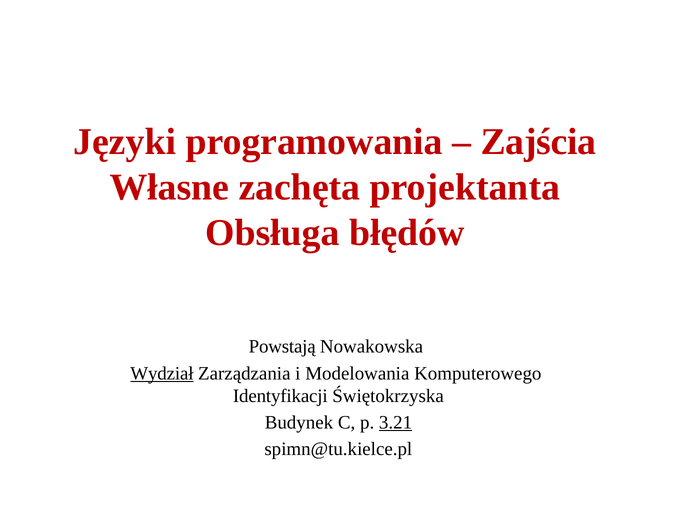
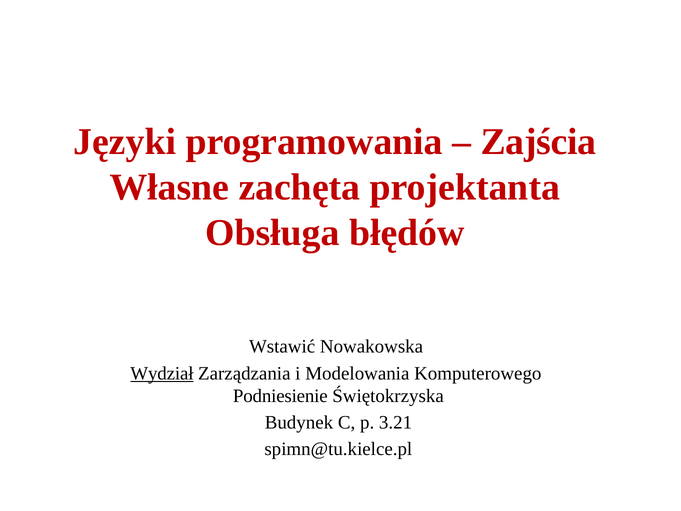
Powstają: Powstają -> Wstawić (282, 347)
Identyfikacji: Identyfikacji -> Podniesienie (280, 396)
3.21 underline: present -> none (396, 422)
